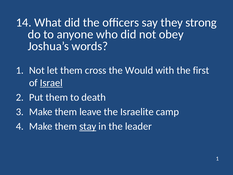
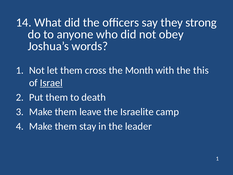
Would: Would -> Month (139, 70)
first: first -> this (201, 70)
stay underline: present -> none (88, 126)
